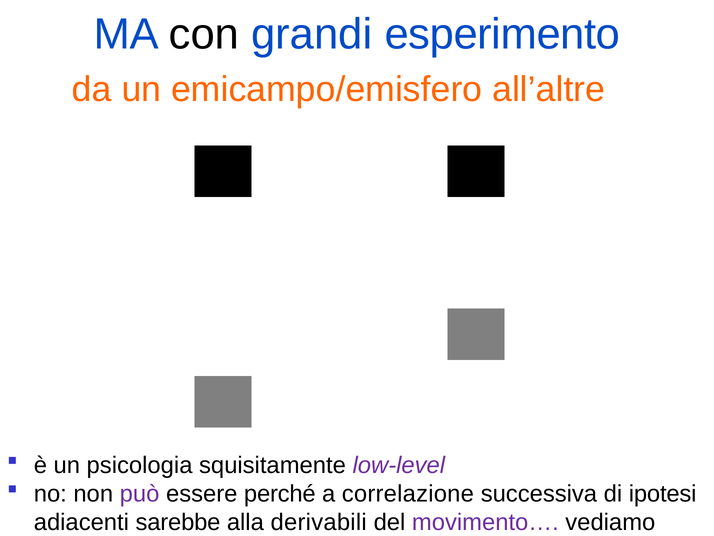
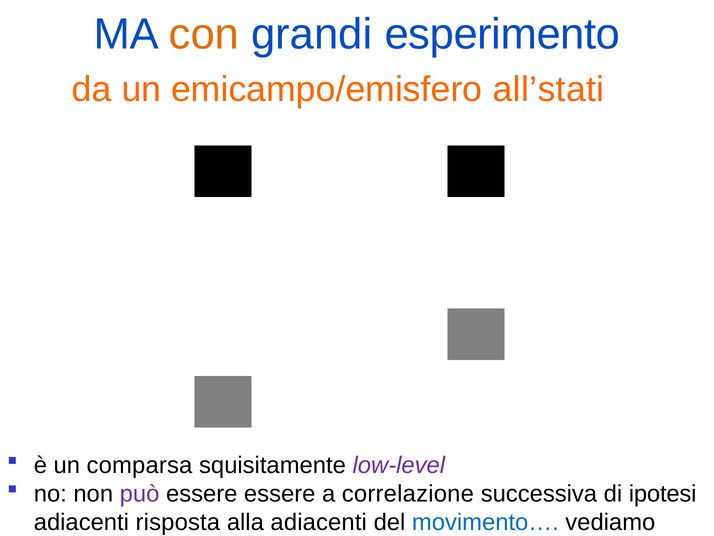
con colour: black -> orange (204, 34)
all’altre: all’altre -> all’stati (548, 89)
psicologia: psicologia -> comparsa (139, 465)
essere perché: perché -> essere (280, 493)
sarebbe: sarebbe -> risposta (178, 522)
alla derivabili: derivabili -> adiacenti (319, 522)
movimento… colour: purple -> blue (485, 522)
